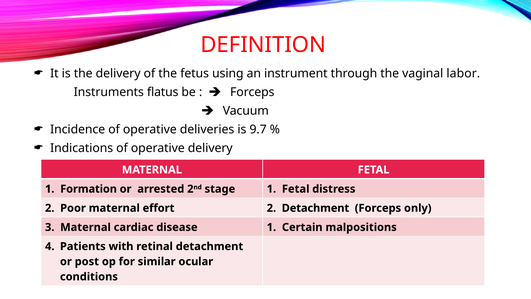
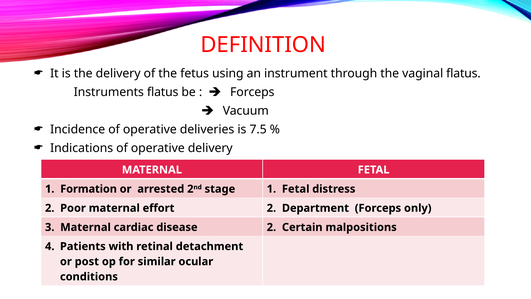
vaginal labor: labor -> flatus (463, 73)
9.7: 9.7 -> 7.5 (258, 129)
2 Detachment: Detachment -> Department (315, 208)
disease 1: 1 -> 2 (271, 227)
